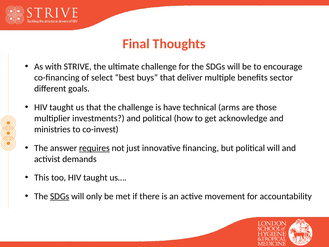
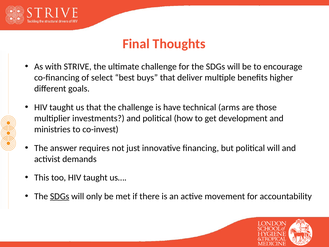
sector: sector -> higher (281, 78)
acknowledge: acknowledge -> development (243, 118)
requires underline: present -> none (94, 148)
